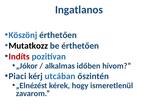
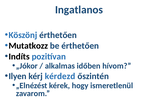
Indíts colour: red -> black (19, 57)
Piaci: Piaci -> Ilyen (18, 76)
utcában: utcában -> kérdezd (60, 76)
